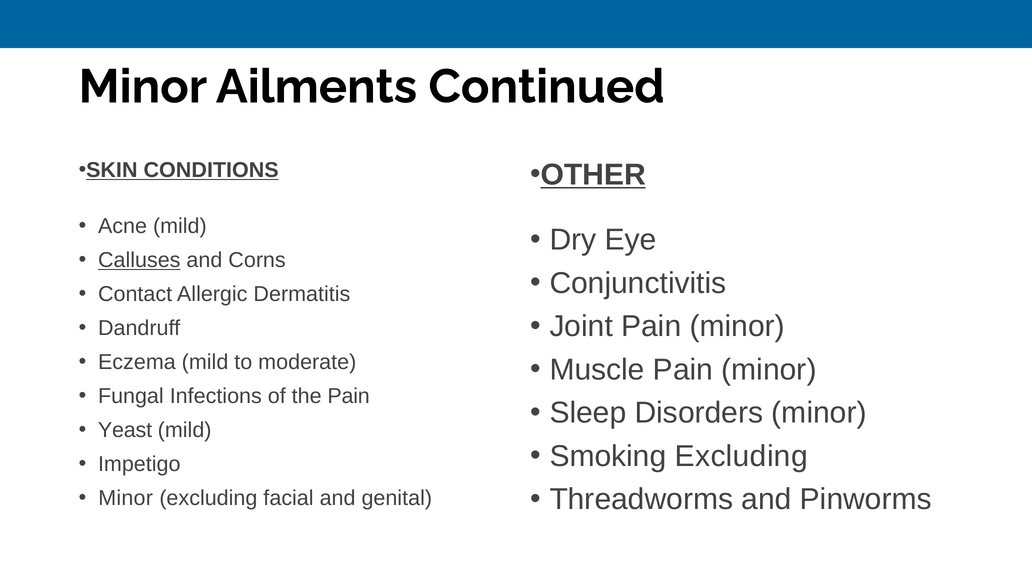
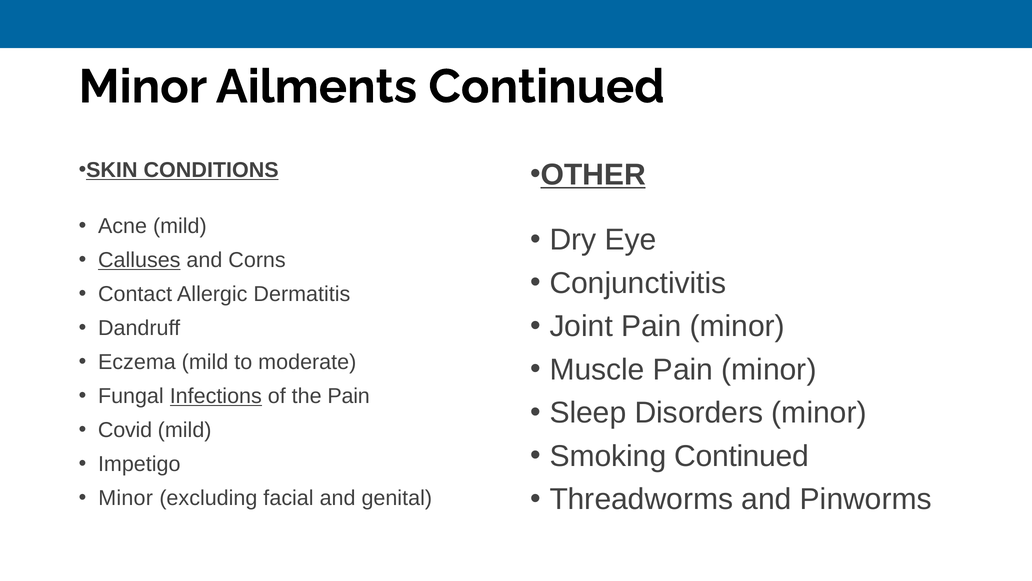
Infections underline: none -> present (216, 396)
Yeast: Yeast -> Covid (125, 430)
Smoking Excluding: Excluding -> Continued (742, 456)
